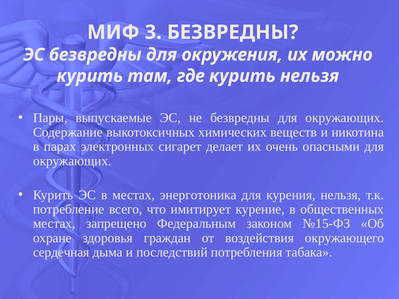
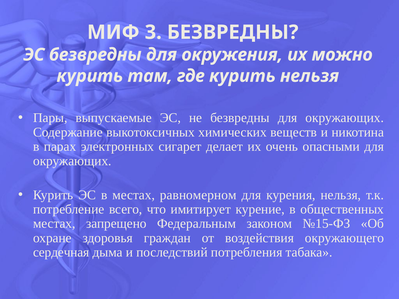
энерготоника: энерготоника -> равномерном (198, 195)
